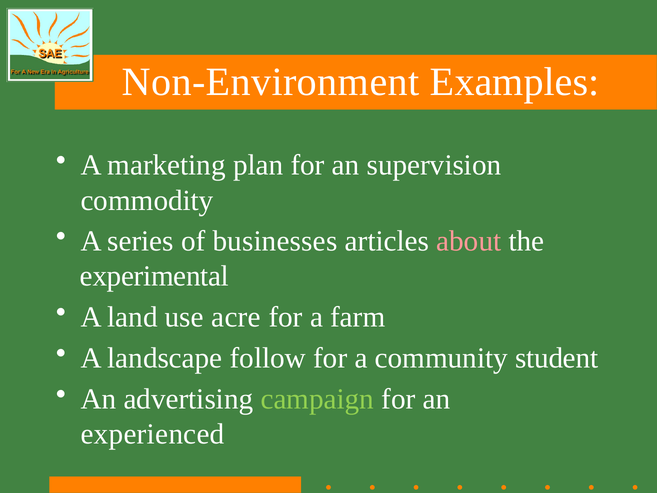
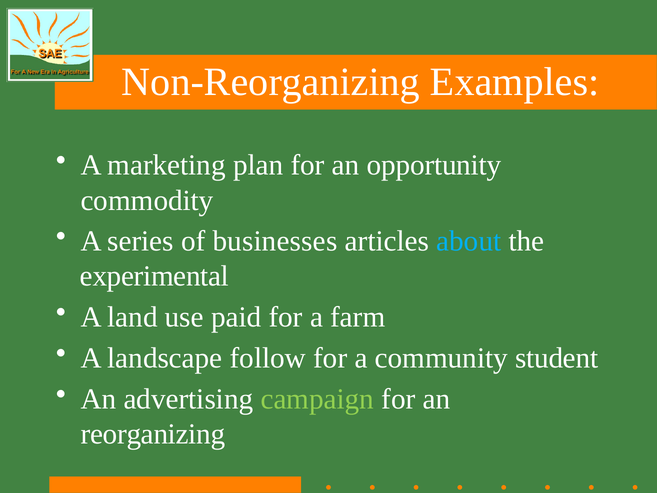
Non-Environment: Non-Environment -> Non-Reorganizing (271, 82)
supervision: supervision -> opportunity (434, 165)
about colour: pink -> light blue (469, 241)
acre: acre -> paid (236, 317)
experienced: experienced -> reorganizing (153, 434)
